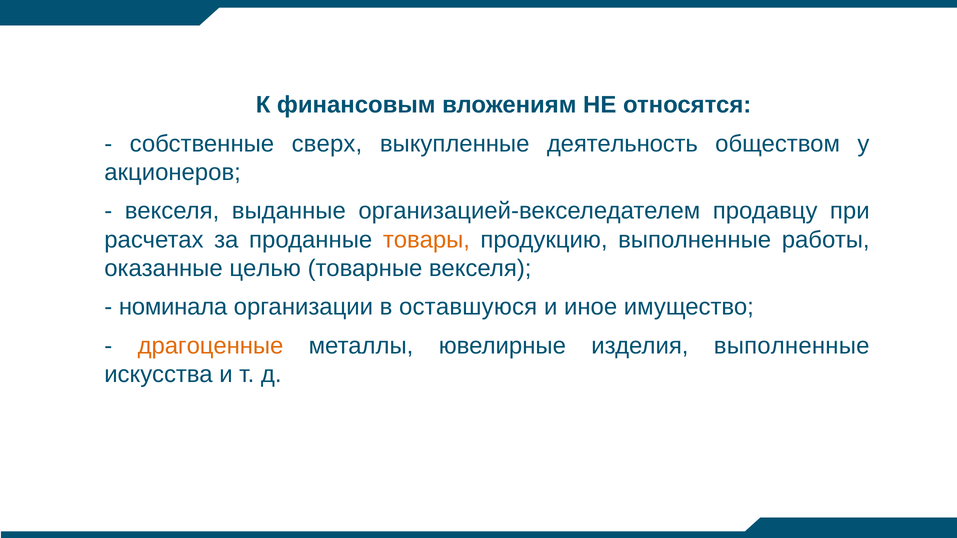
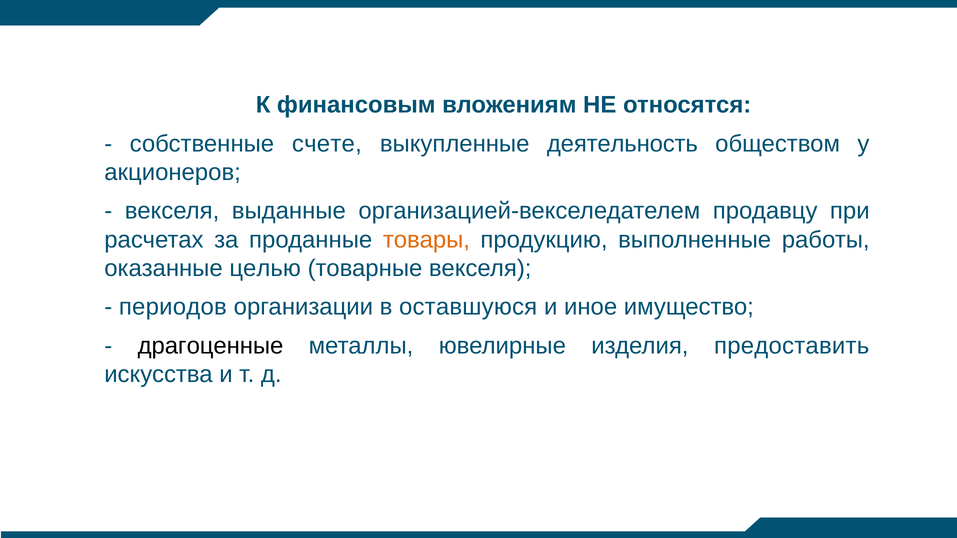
сверх: сверх -> счете (327, 144)
номинала: номинала -> периодов (173, 307)
драгоценные colour: orange -> black (211, 346)
изделия выполненные: выполненные -> предоставить (792, 346)
